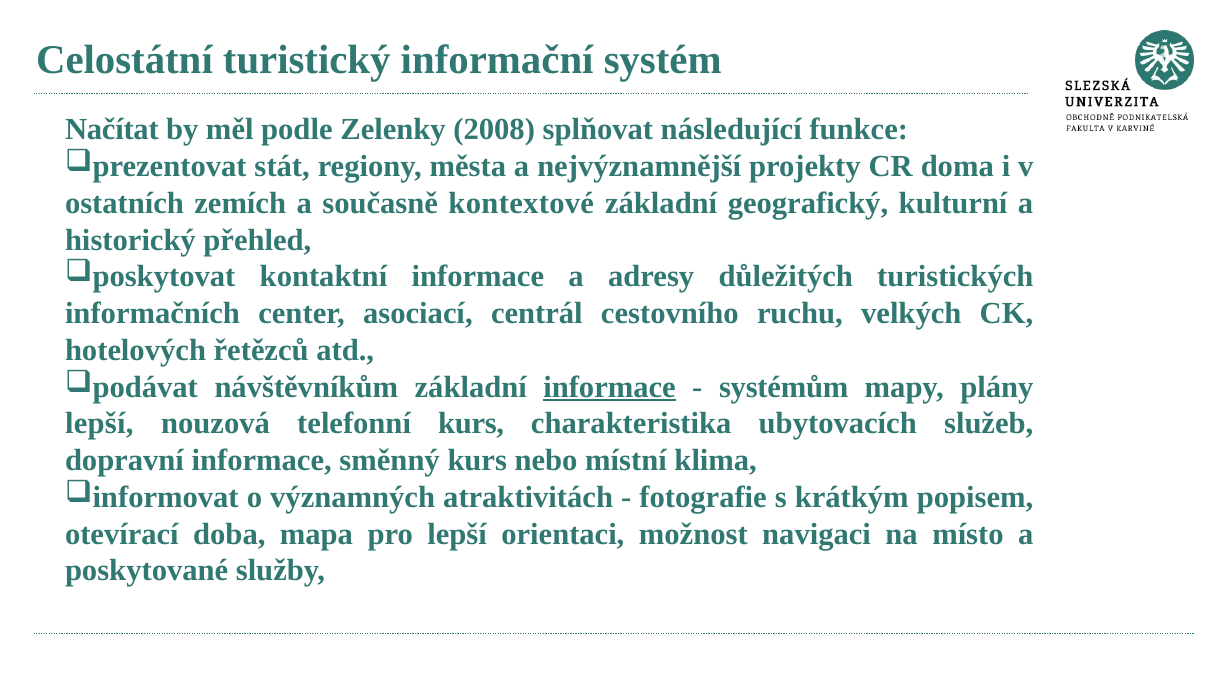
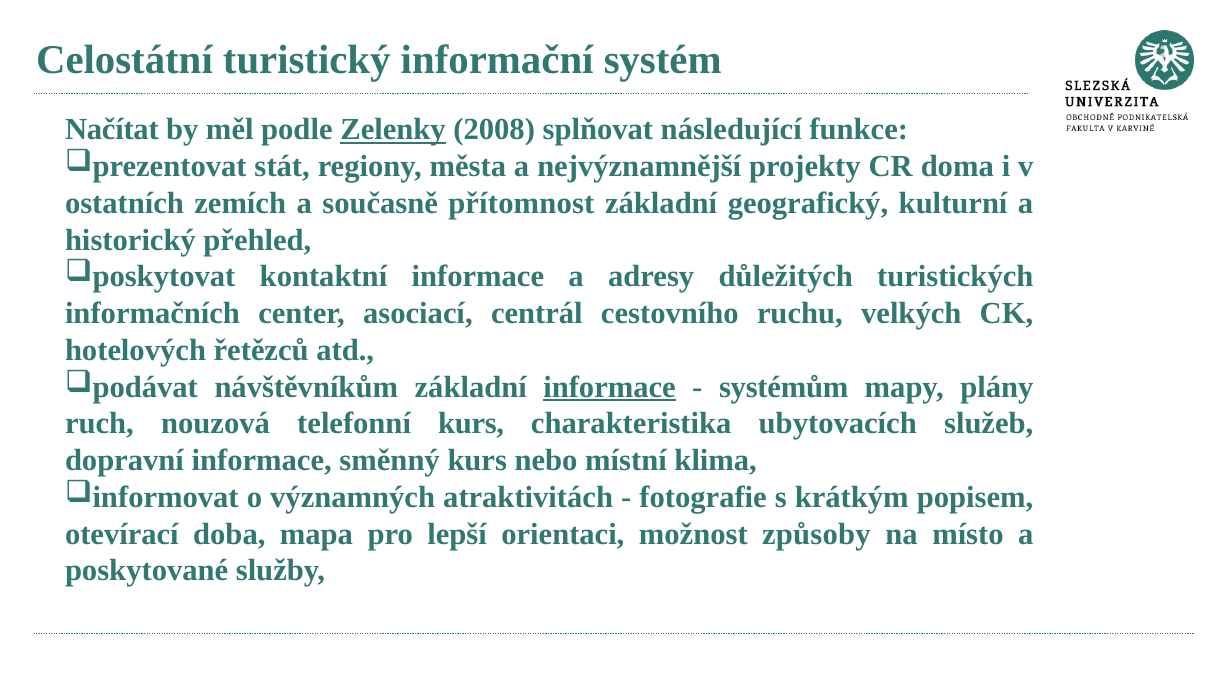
Zelenky underline: none -> present (393, 130)
kontextové: kontextové -> přítomnost (521, 203)
lepší: lepší -> ruch (99, 424)
navigaci: navigaci -> způsoby (816, 534)
